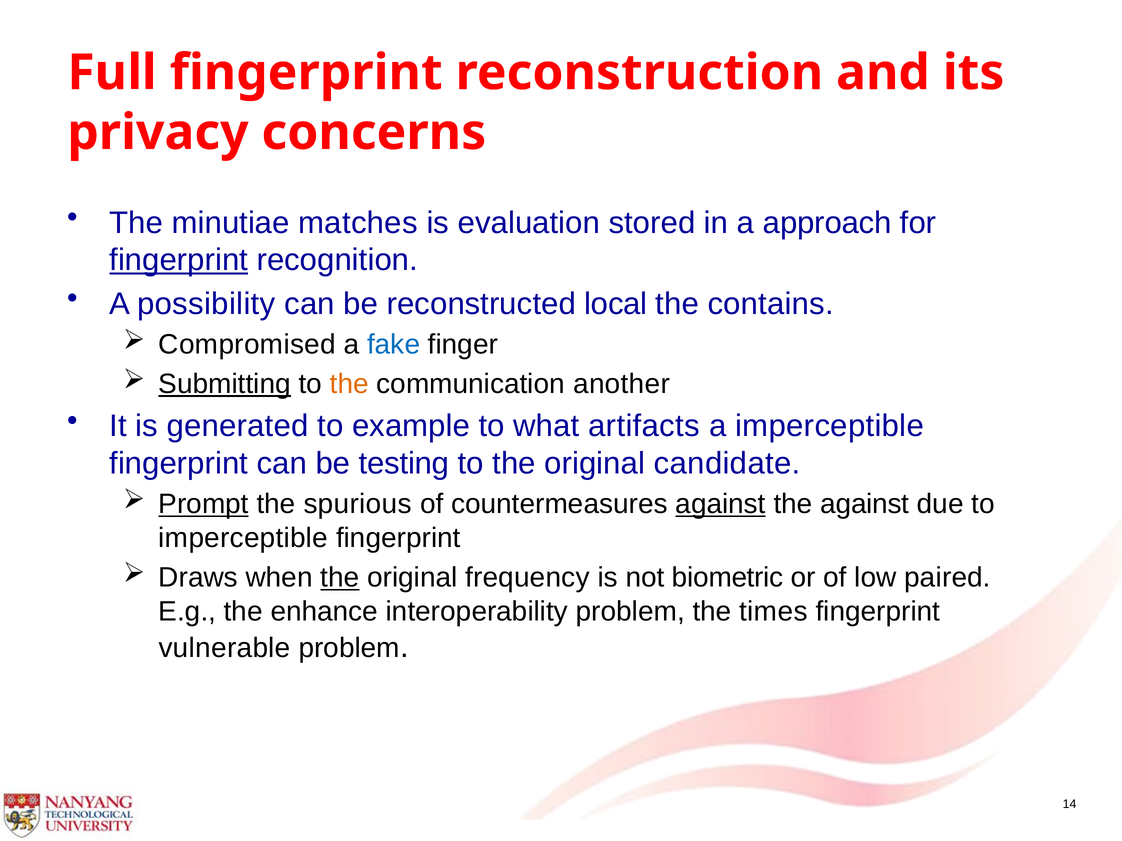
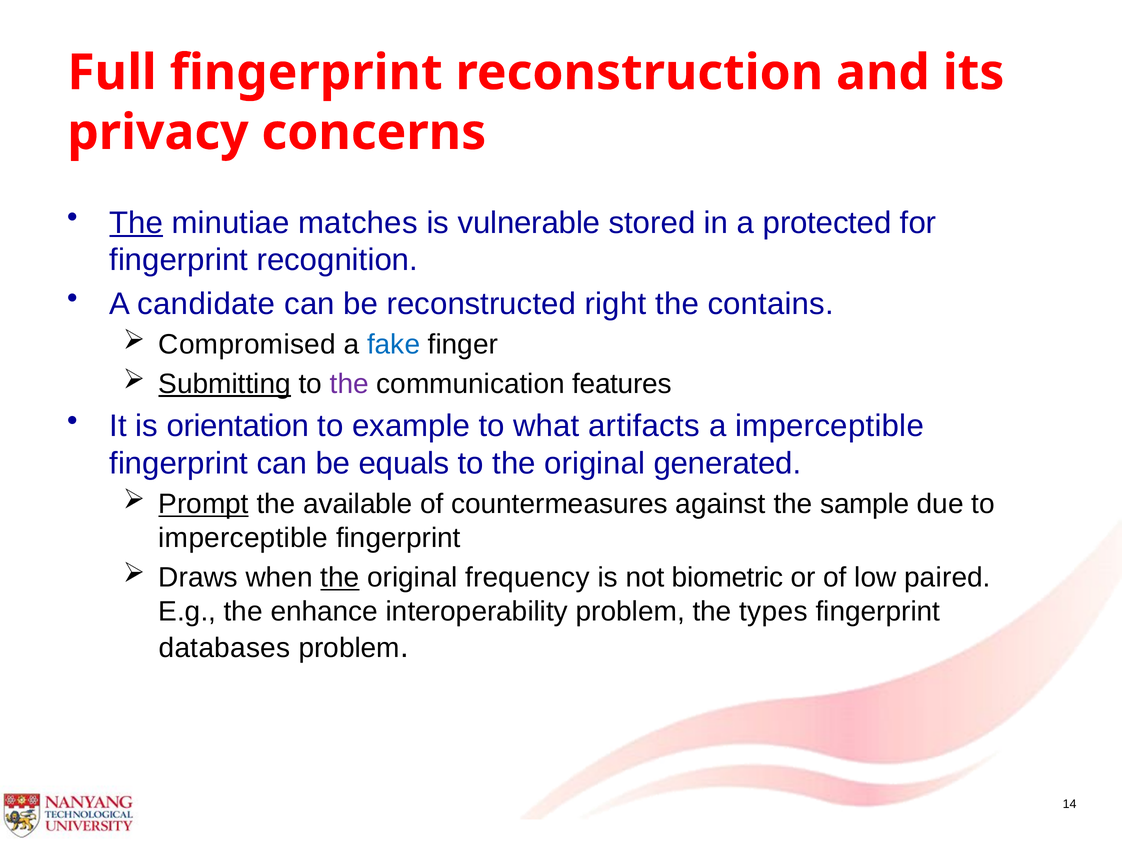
The underline: none -> present (136, 223)
evaluation: evaluation -> vulnerable (529, 223)
approach: approach -> protected (827, 223)
fingerprint underline: present -> none (179, 260)
possibility: possibility -> candidate (206, 304)
local: local -> right (616, 304)
the colour: orange -> purple (349, 384)
another: another -> features (622, 384)
generated: generated -> orientation (238, 426)
testing: testing -> equals (404, 464)
candidate: candidate -> generated (727, 464)
spurious: spurious -> available (358, 504)
against underline: present -> none (721, 504)
the against: against -> sample (865, 504)
times: times -> types (773, 612)
vulnerable: vulnerable -> databases (225, 648)
